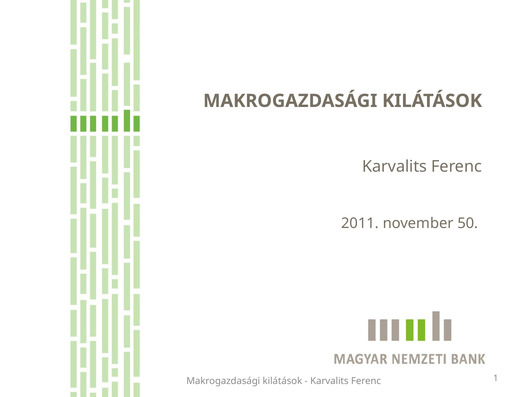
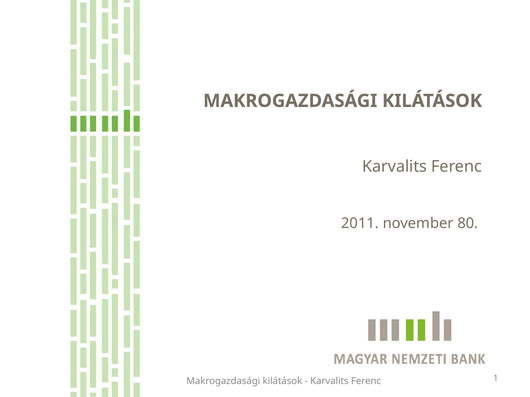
50: 50 -> 80 (468, 224)
